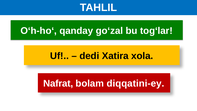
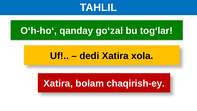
Nafrat: Nafrat -> Xatira (58, 83)
diqqatini-ey: diqqatini-ey -> chaqirish-ey (136, 83)
